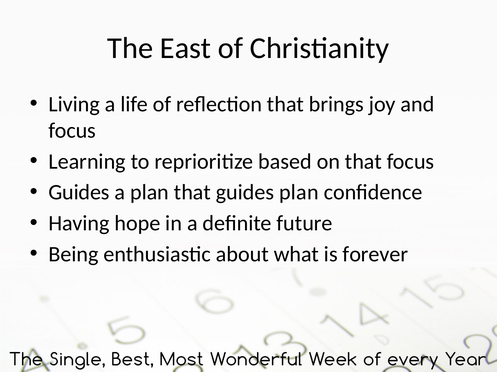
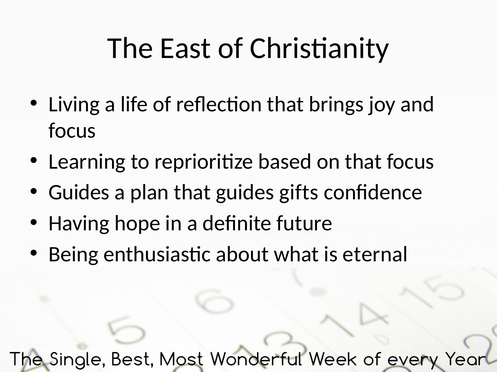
guides plan: plan -> gifts (299, 193)
forever: forever -> eternal (375, 255)
